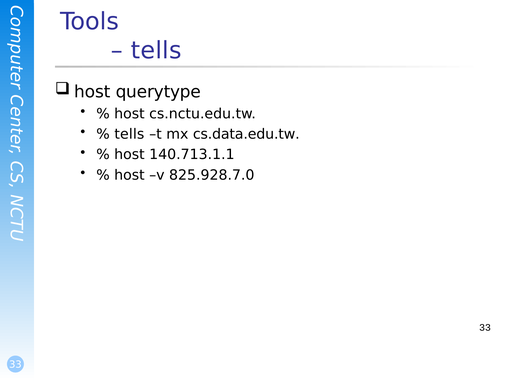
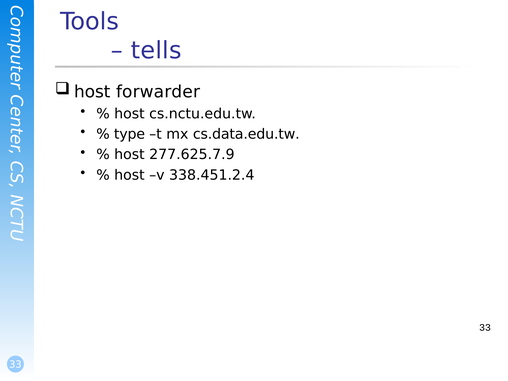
querytype: querytype -> forwarder (158, 92)
tells: tells -> type (129, 134)
140.713.1.1: 140.713.1.1 -> 277.625.7.9 (192, 155)
825.928.7.0: 825.928.7.0 -> 338.451.2.4 (212, 175)
